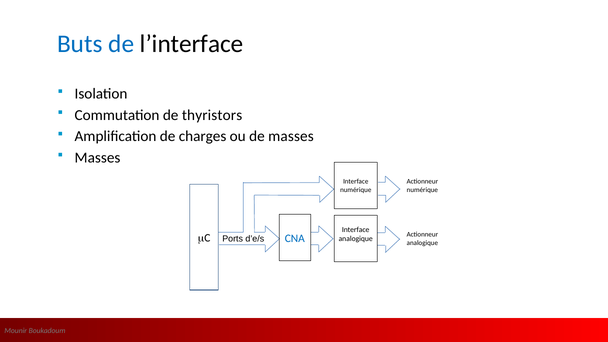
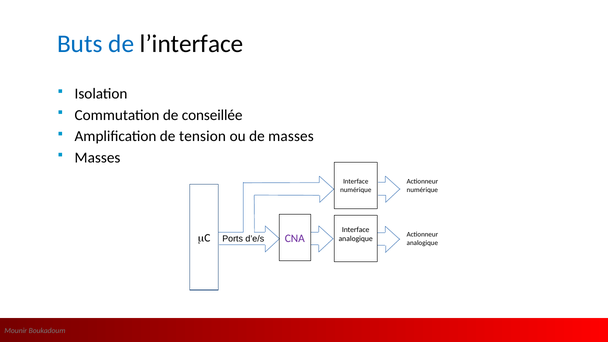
thyristors: thyristors -> conseillée (212, 115)
charges: charges -> tension (202, 136)
CNA colour: blue -> purple (295, 238)
